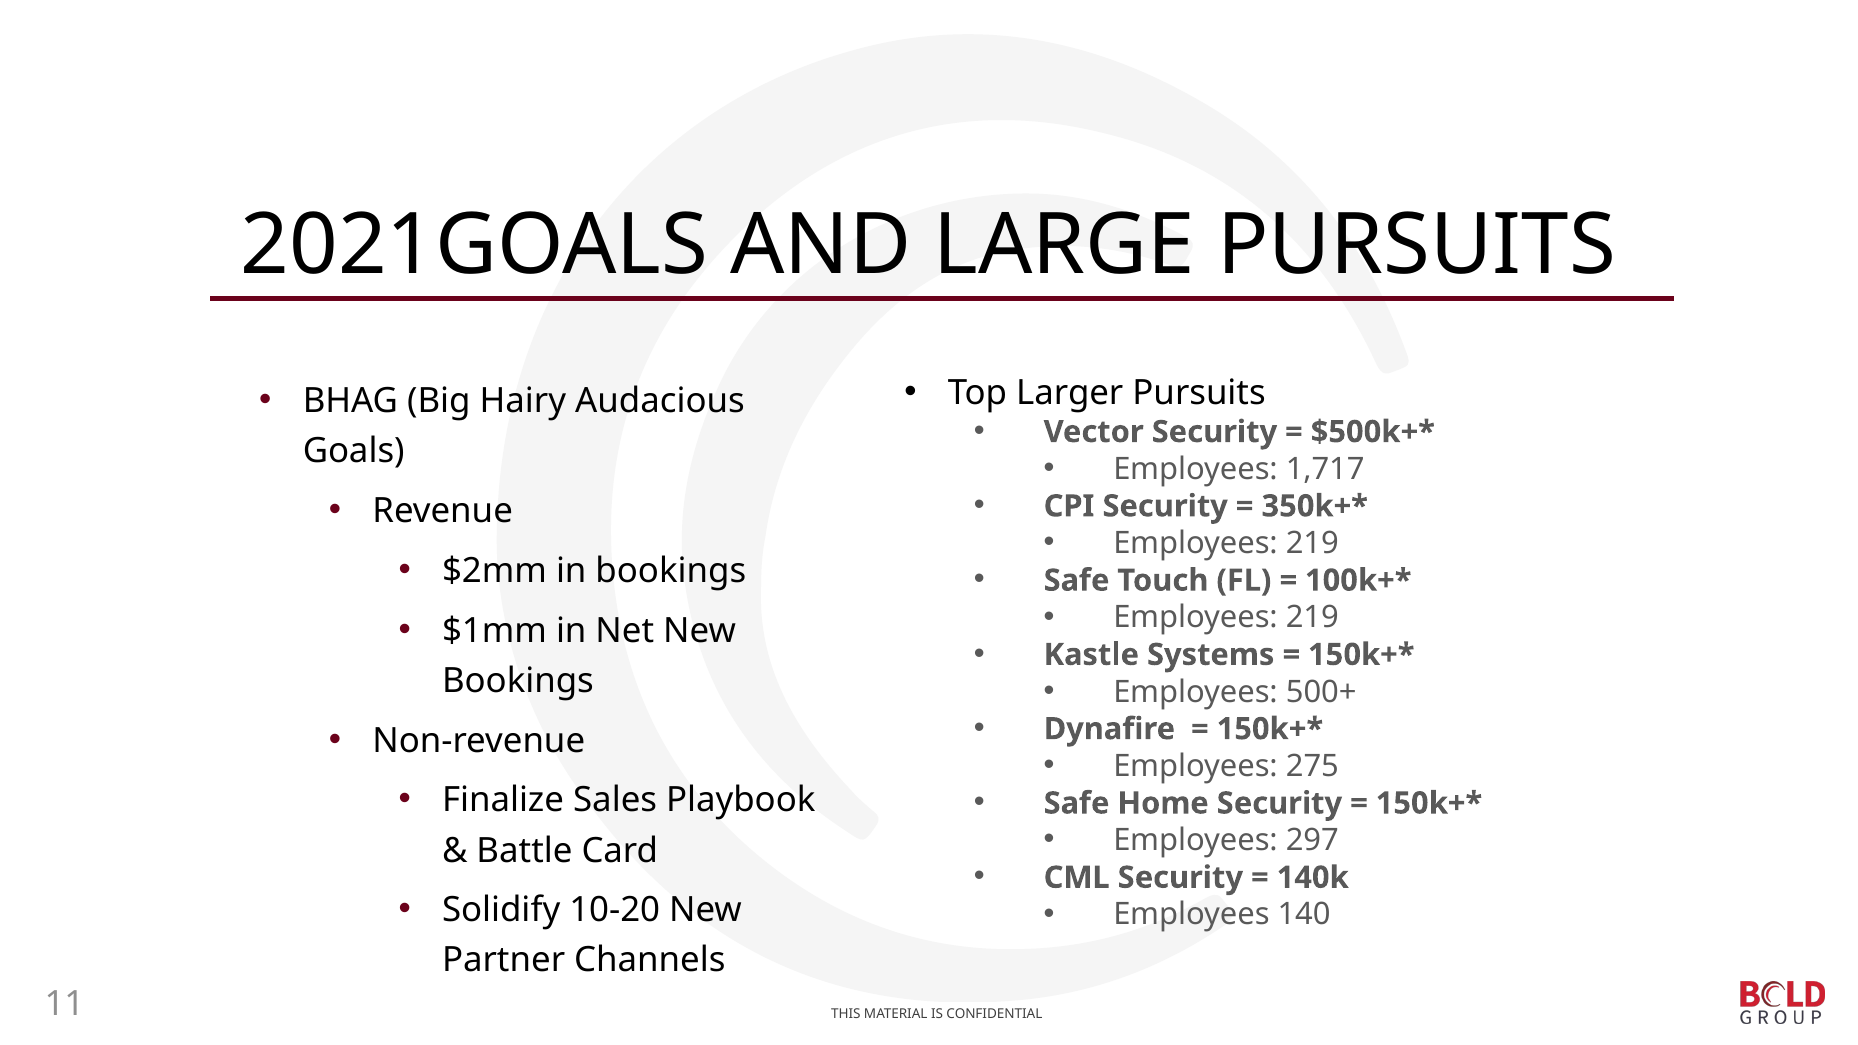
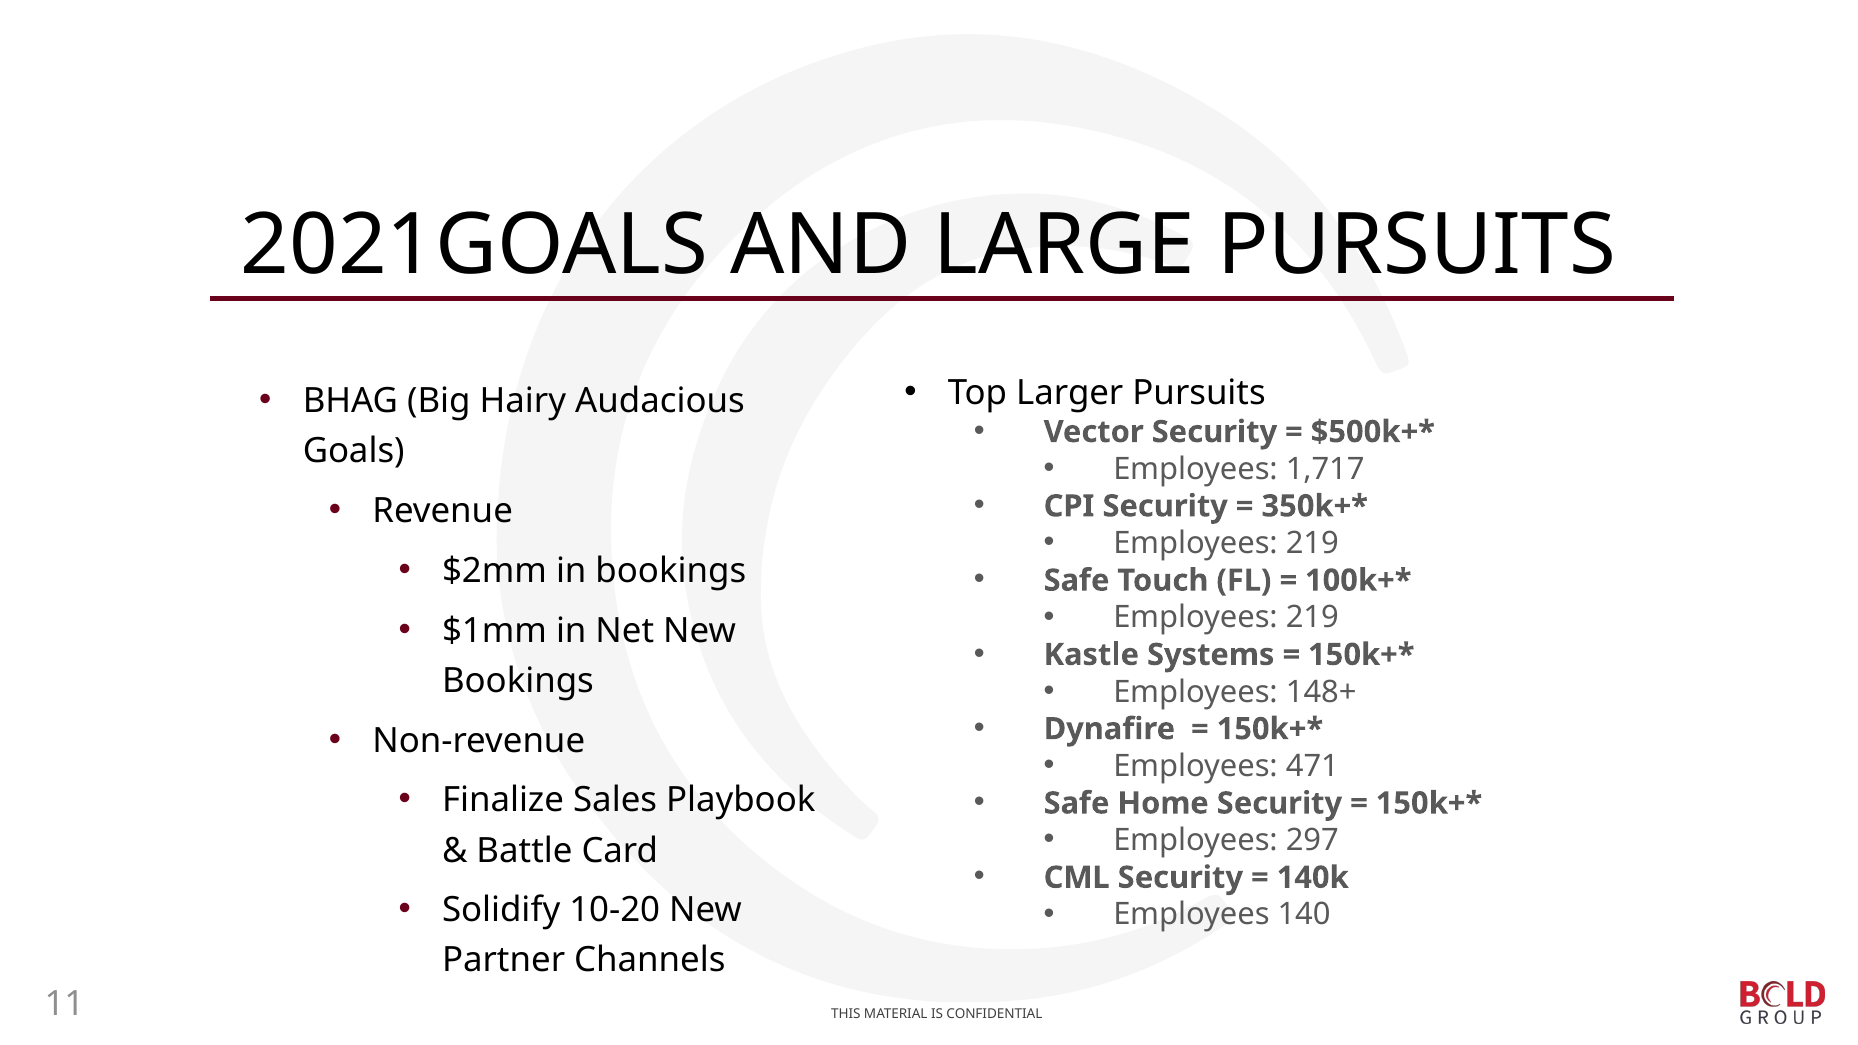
500+: 500+ -> 148+ (1321, 692)
275: 275 -> 471 (1312, 766)
